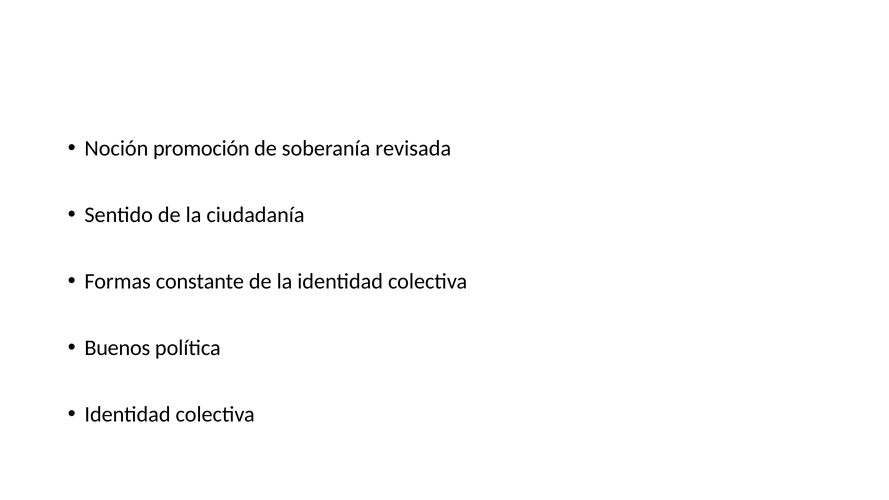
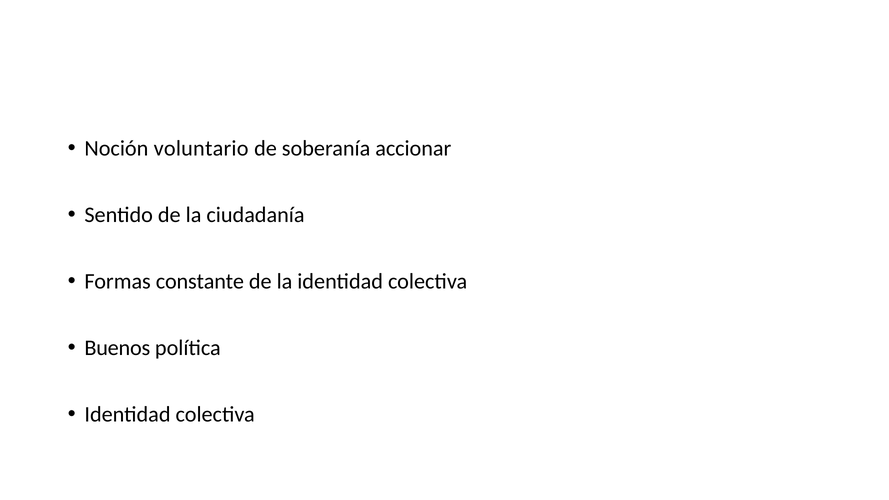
promoción: promoción -> voluntario (201, 148)
revisada: revisada -> accionar (413, 148)
